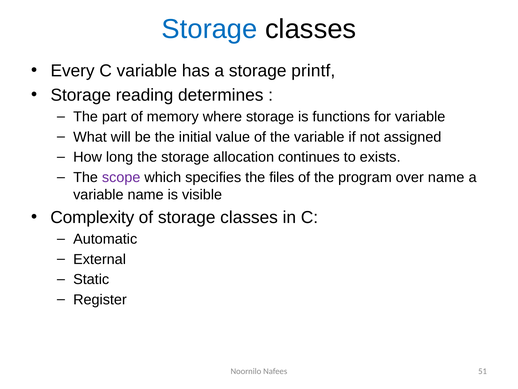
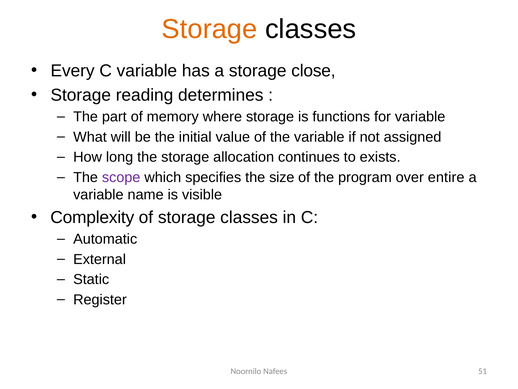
Storage colour: blue -> orange (210, 29)
printf: printf -> close (313, 71)
files: files -> size (282, 177)
over name: name -> entire (446, 177)
